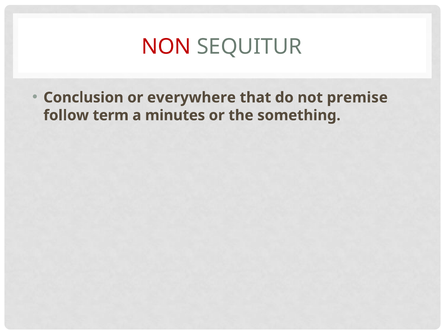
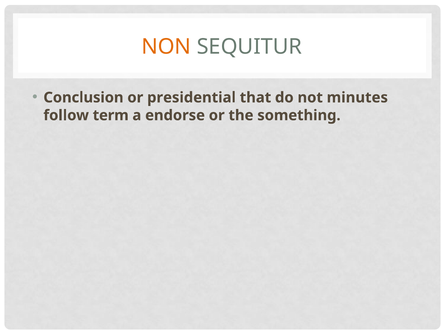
NON colour: red -> orange (166, 47)
everywhere: everywhere -> presidential (191, 97)
premise: premise -> minutes (357, 97)
minutes: minutes -> endorse (175, 115)
